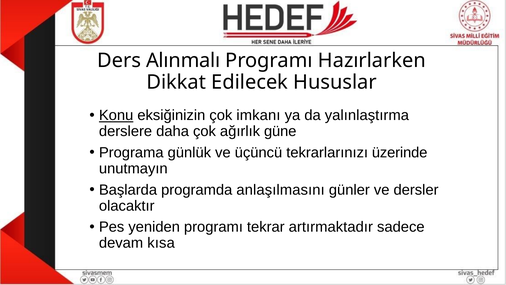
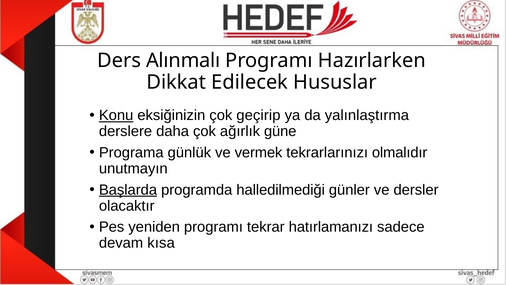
imkanı: imkanı -> geçirip (258, 115)
üçüncü: üçüncü -> vermek (259, 152)
üzerinde: üzerinde -> olmalıdır (400, 152)
Başlarda underline: none -> present (128, 190)
anlaşılmasını: anlaşılmasını -> halledilmediği (281, 190)
artırmaktadır: artırmaktadır -> hatırlamanızı (331, 227)
